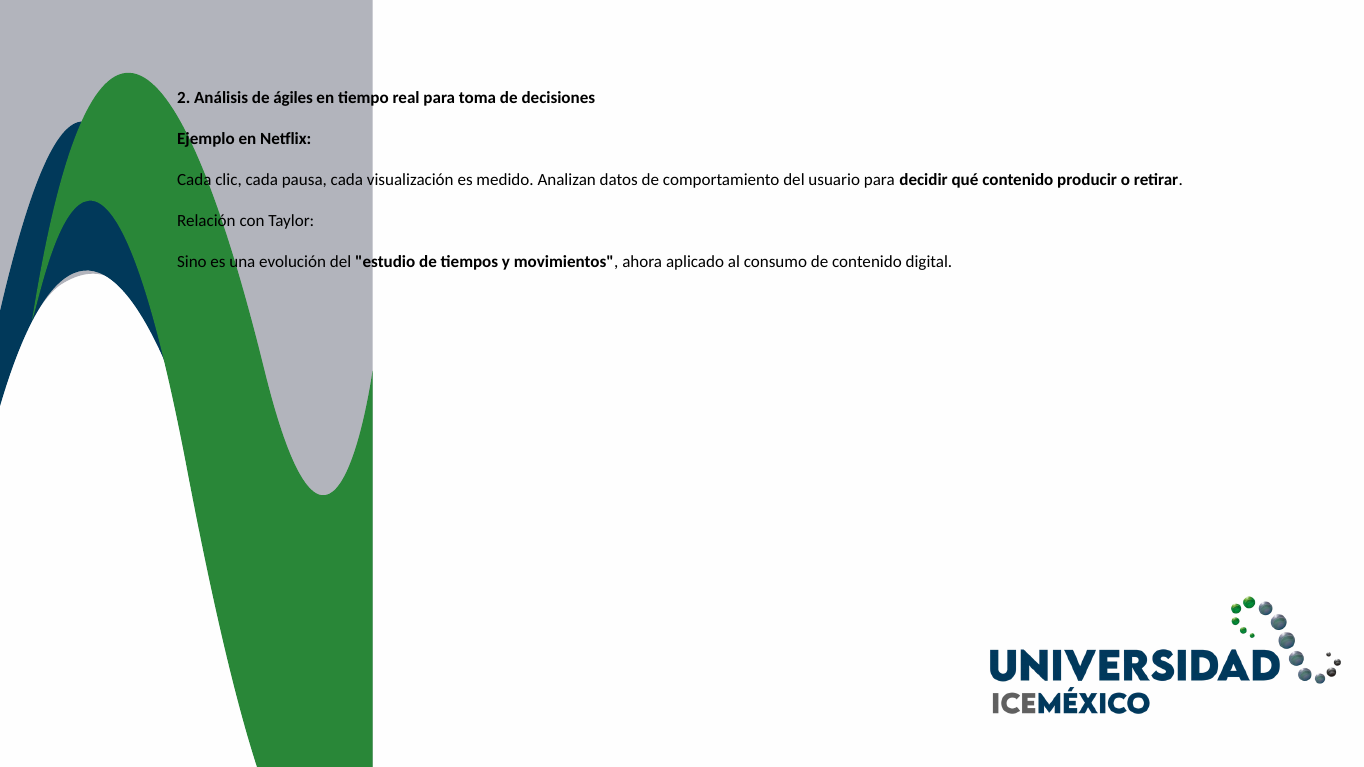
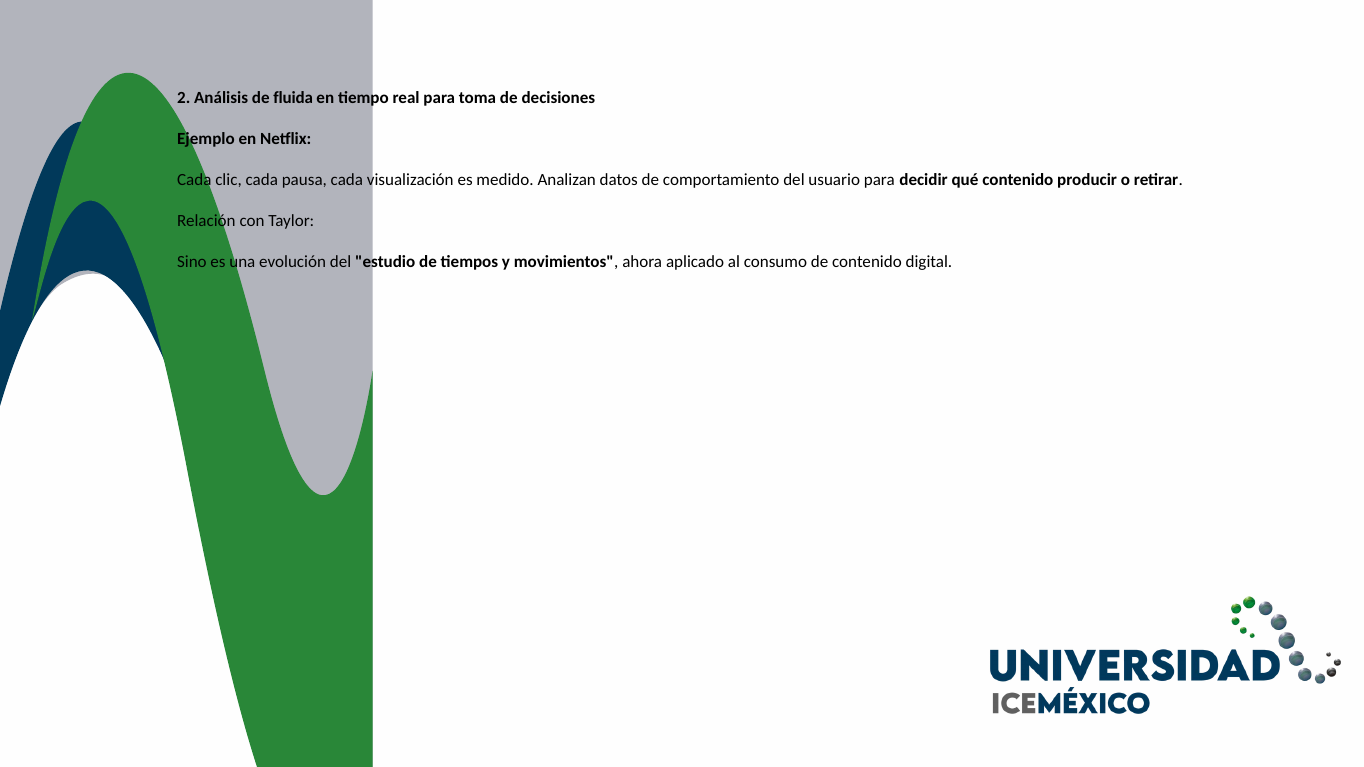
ágiles: ágiles -> fluida (293, 98)
